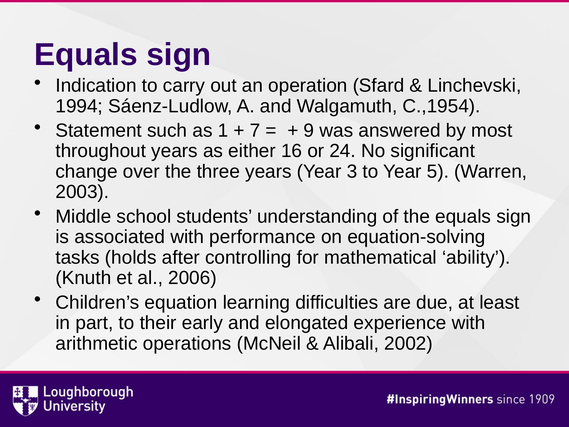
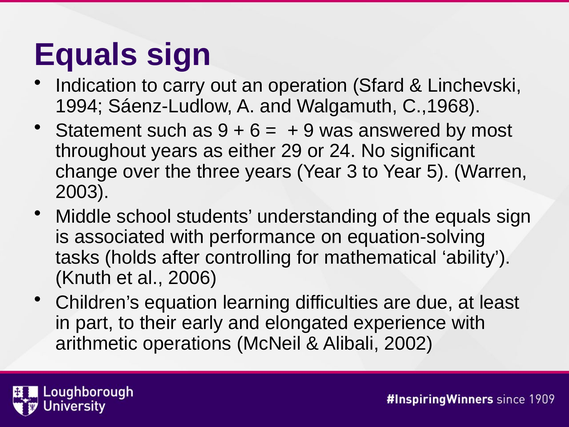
C.,1954: C.,1954 -> C.,1968 (442, 106)
as 1: 1 -> 9 (223, 130)
7: 7 -> 6 (255, 130)
16: 16 -> 29 (292, 151)
